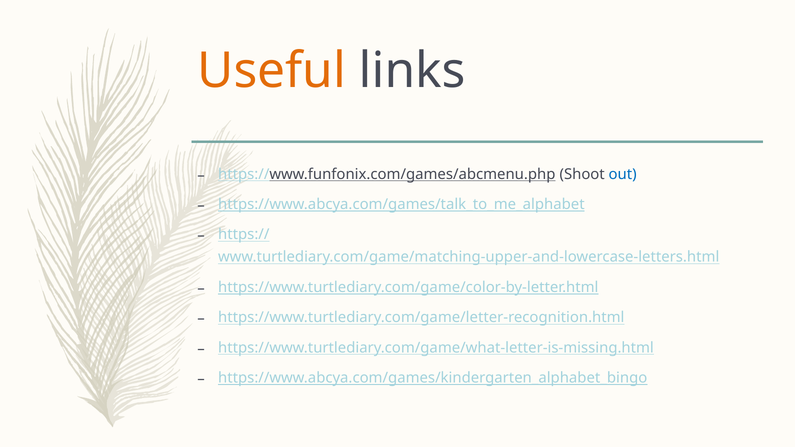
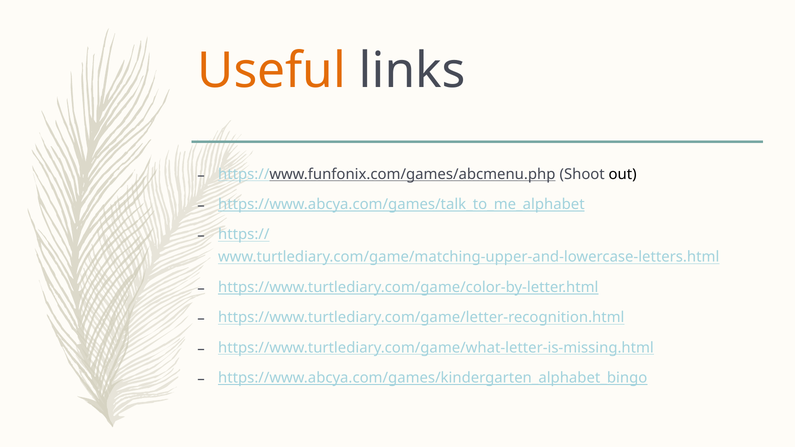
out colour: blue -> black (623, 174)
